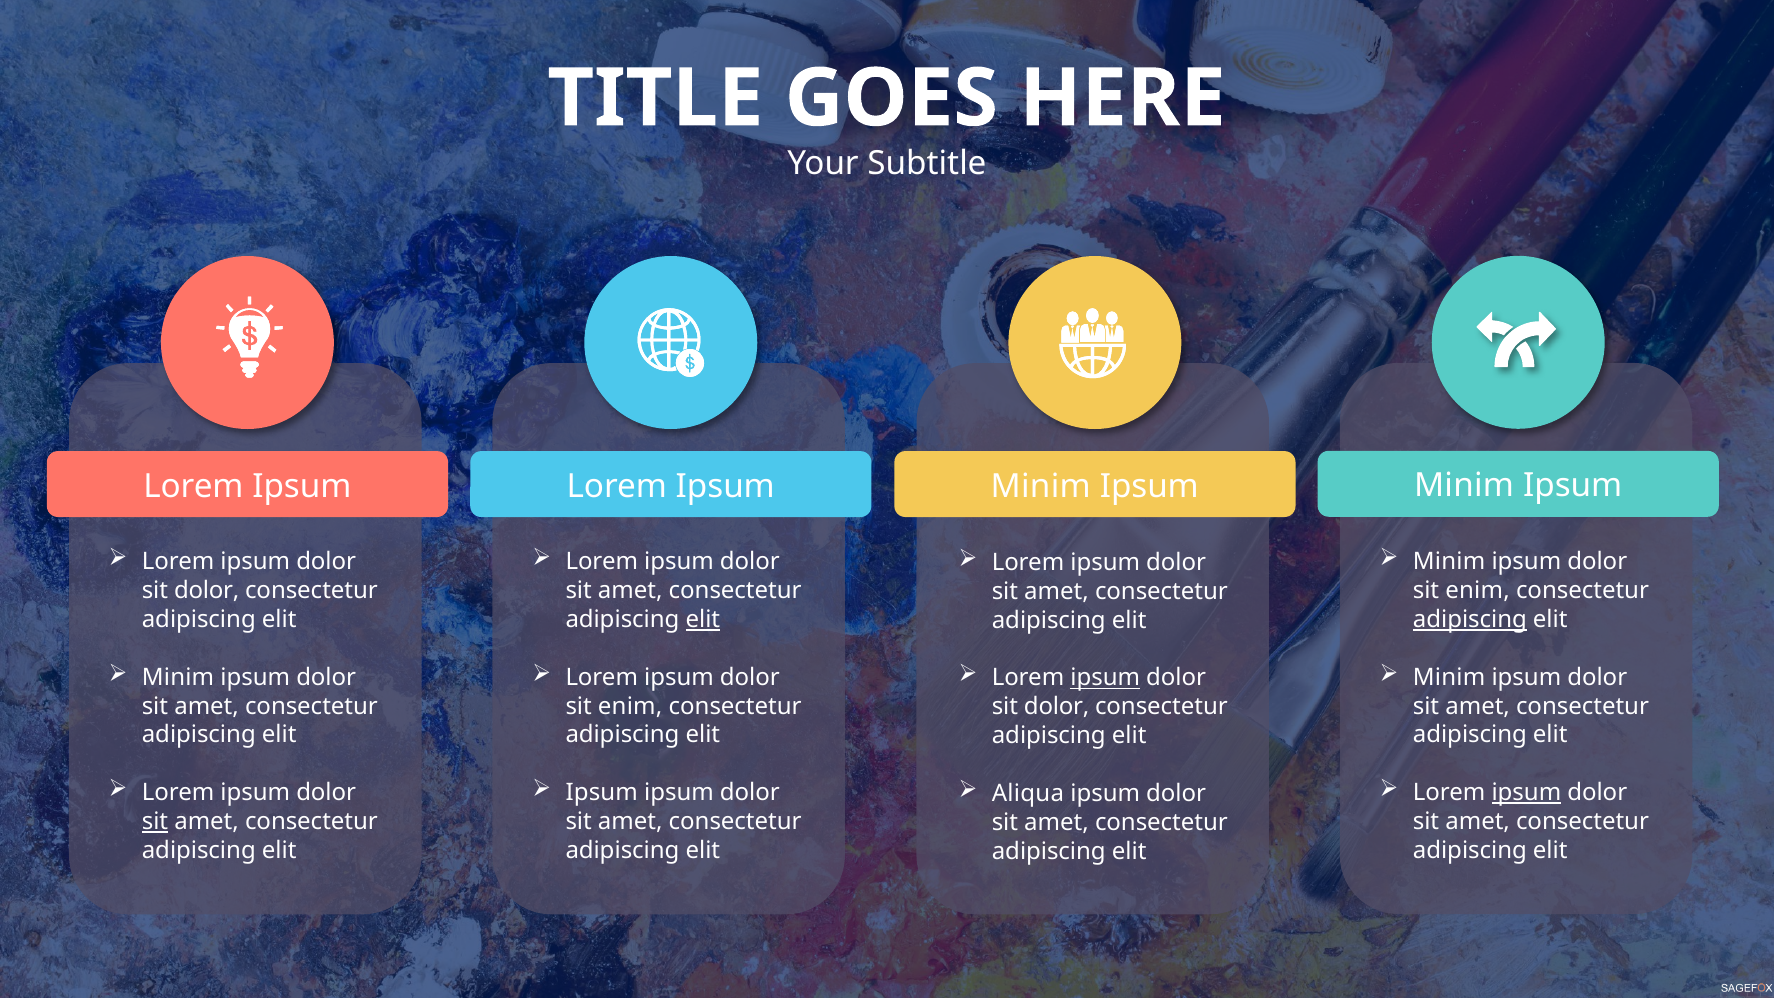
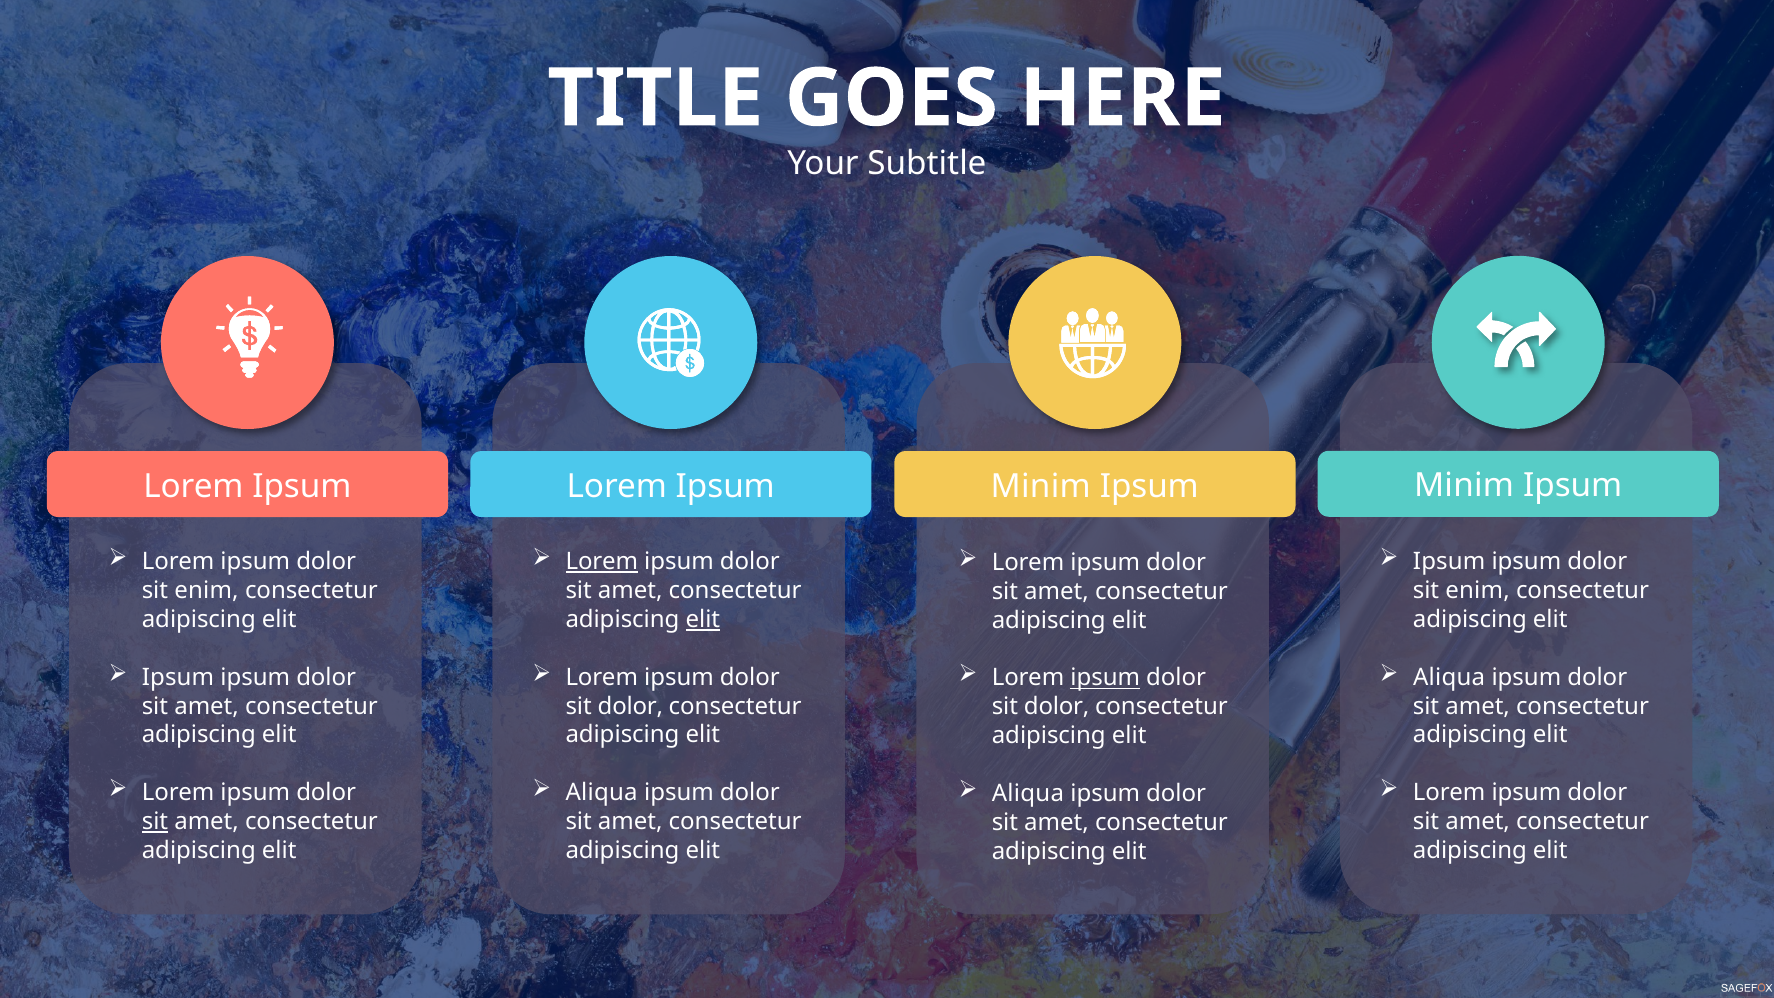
Lorem underline: none -> present (602, 562)
Minim: Minim -> Ipsum (1449, 562)
dolor: dolor -> enim (206, 591)
adipiscing underline: present -> none (1470, 619)
Minim: Minim -> Ipsum (178, 677)
Minim: Minim -> Aliqua (1449, 677)
enim: enim -> dolor (630, 706)
Ipsum: Ipsum -> Aliqua (602, 793)
ipsum underline: present -> none (1526, 793)
